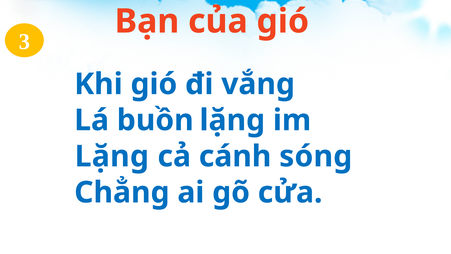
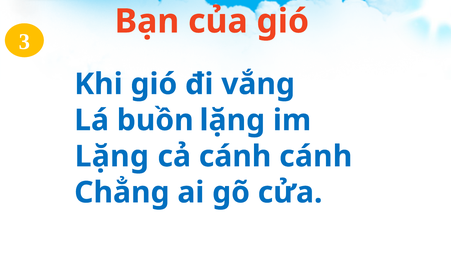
cánh sóng: sóng -> cánh (316, 156)
